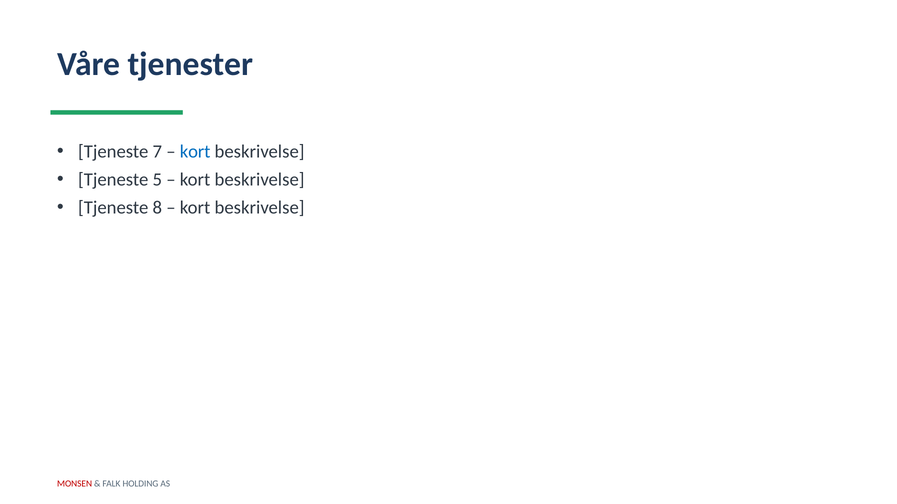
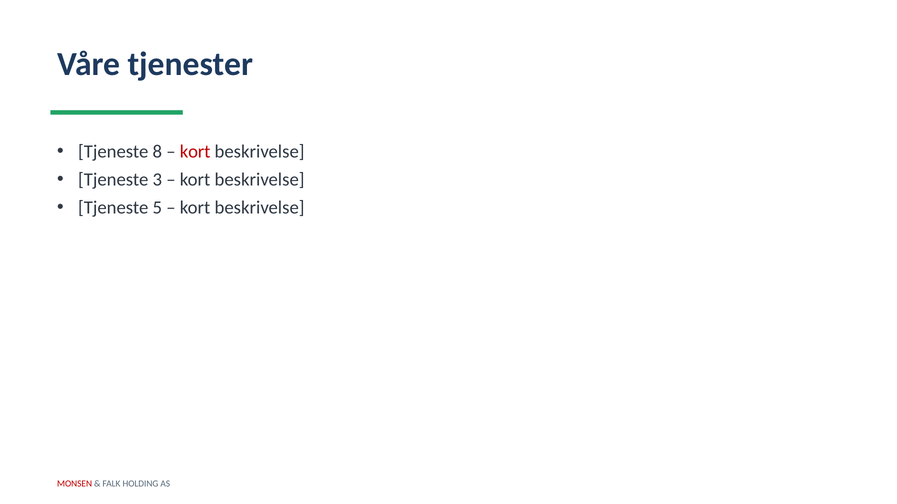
7: 7 -> 8 (157, 152)
kort colour: blue -> red (195, 152)
5: 5 -> 3 (157, 180)
8: 8 -> 5 (157, 208)
